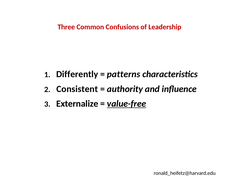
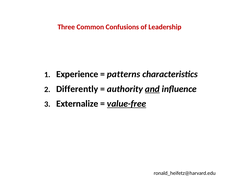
Differently: Differently -> Experience (77, 74)
Consistent: Consistent -> Differently (77, 89)
and underline: none -> present (152, 89)
